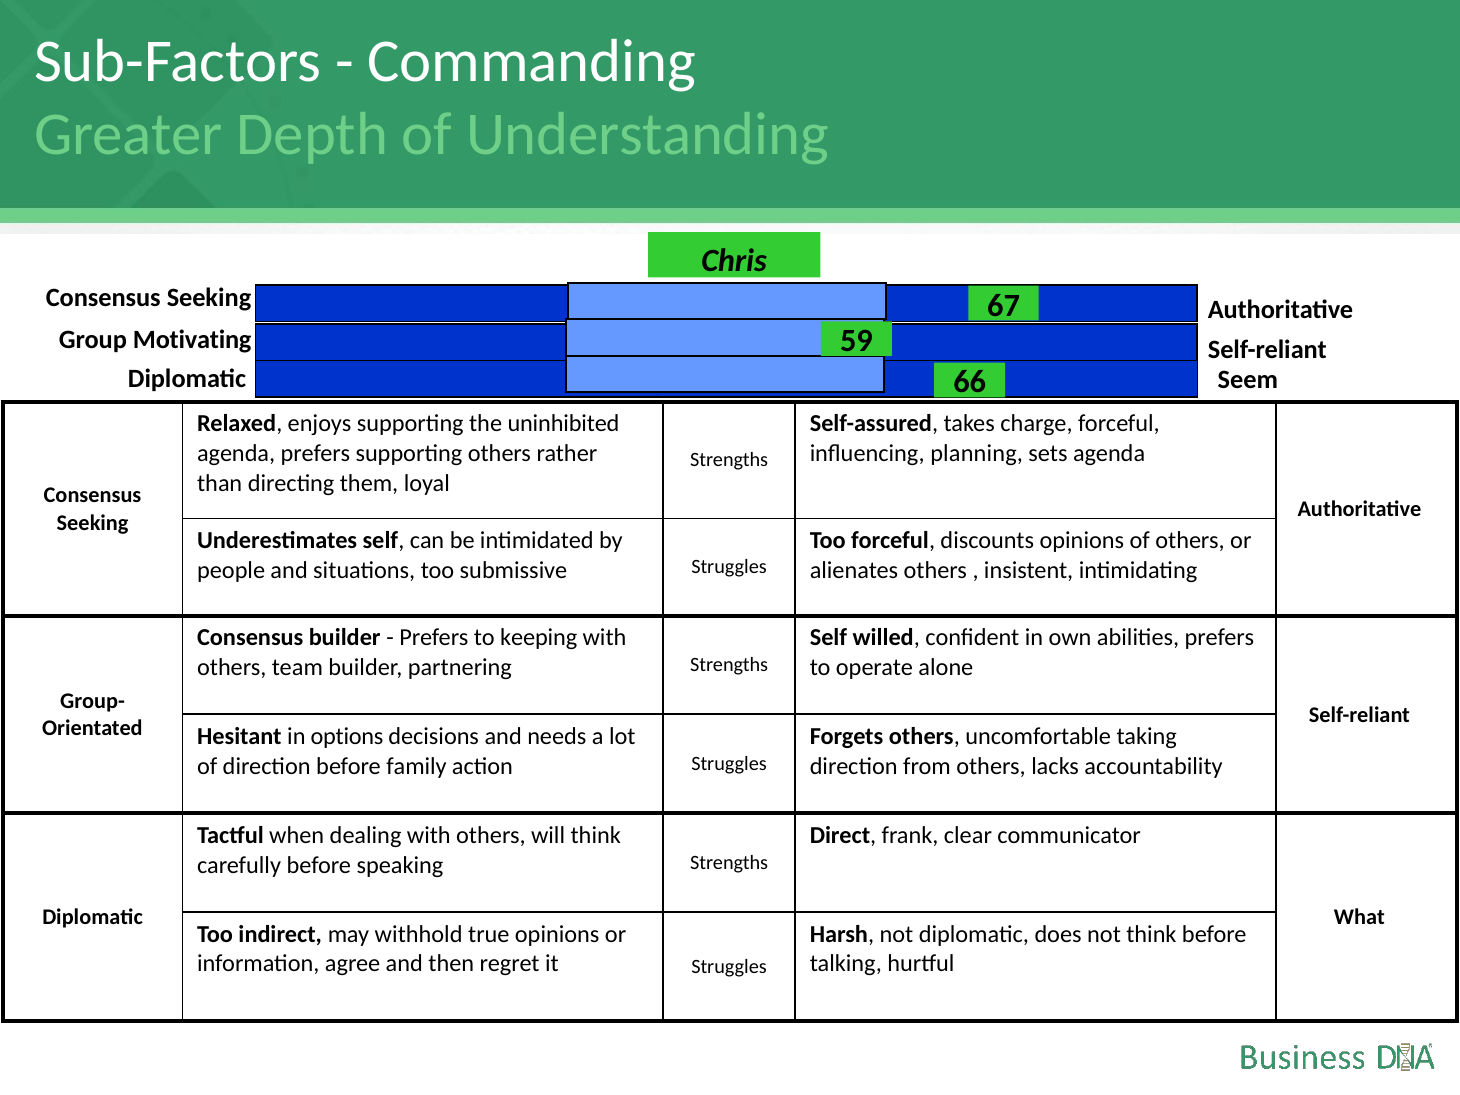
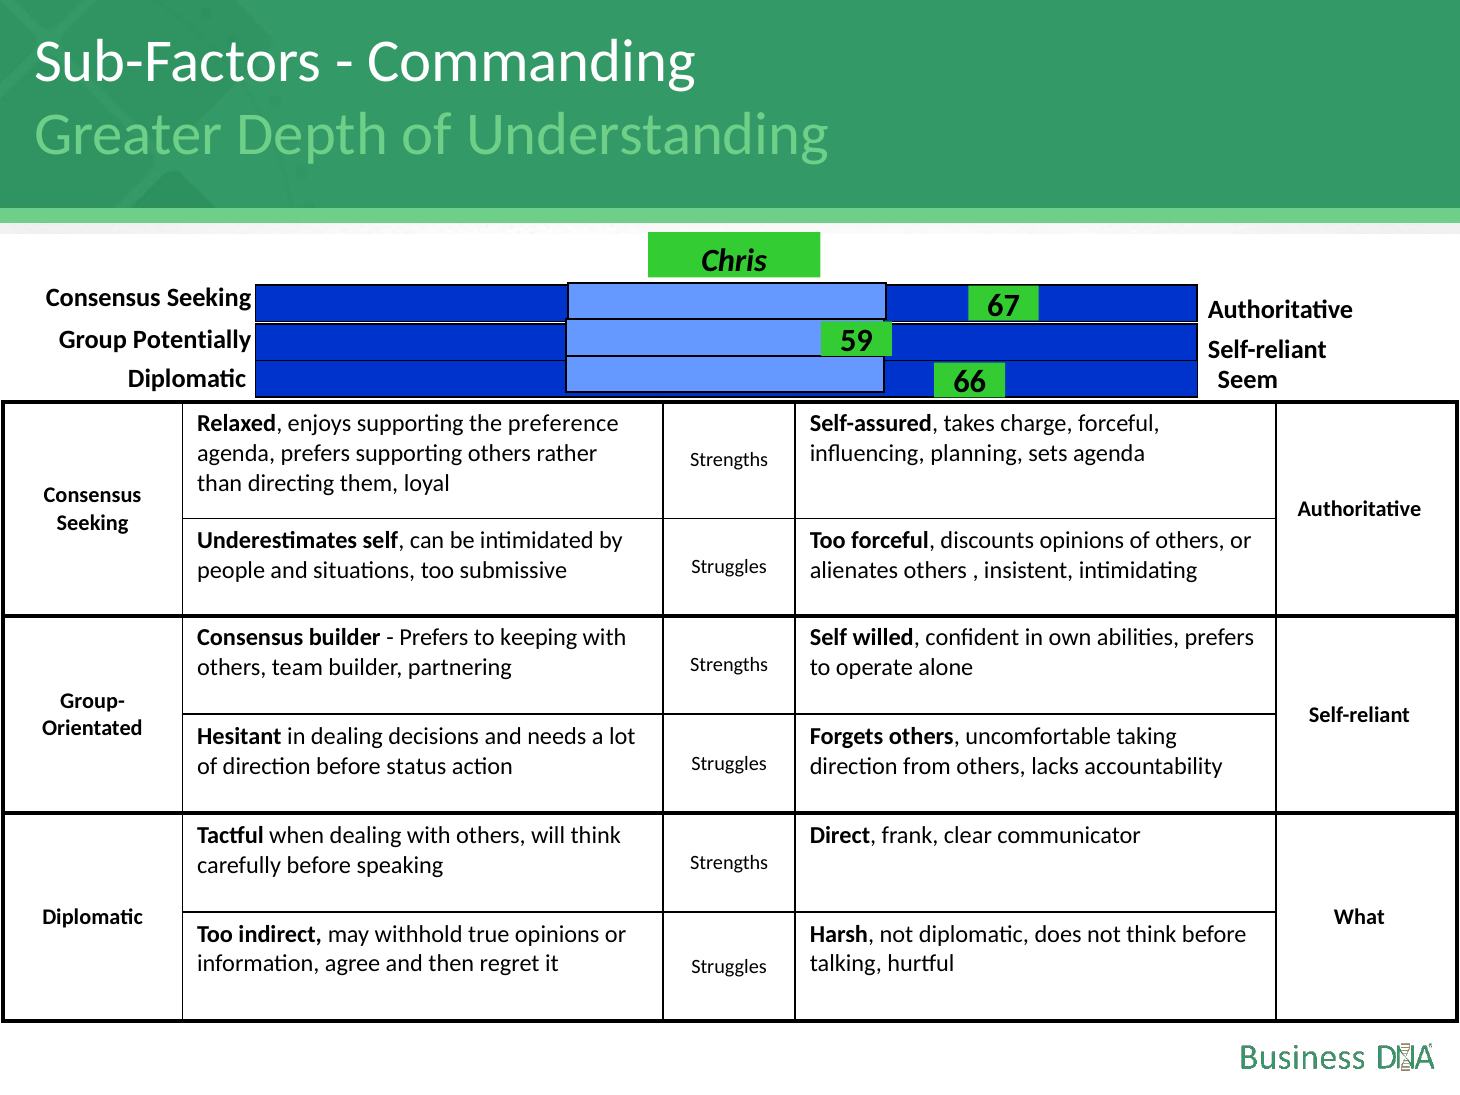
Motivating: Motivating -> Potentially (192, 340)
uninhibited: uninhibited -> preference (563, 424)
in options: options -> dealing (347, 736)
family: family -> status (416, 766)
